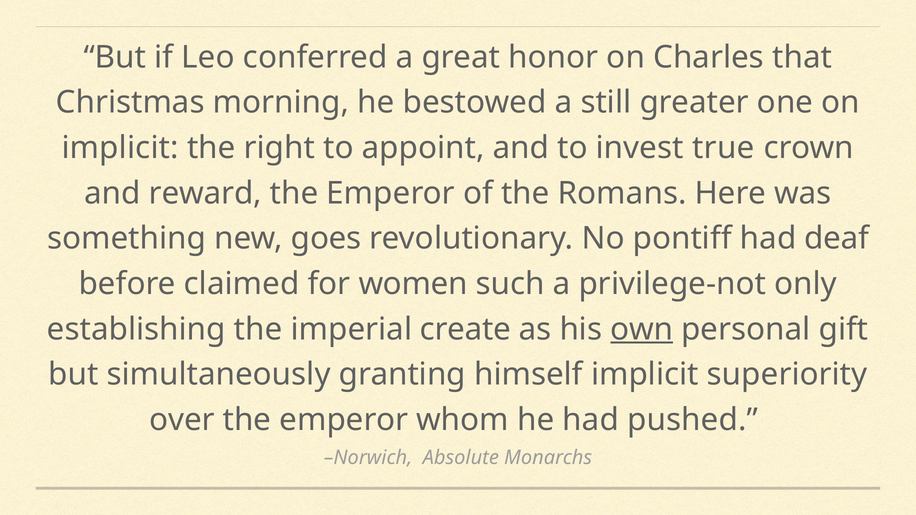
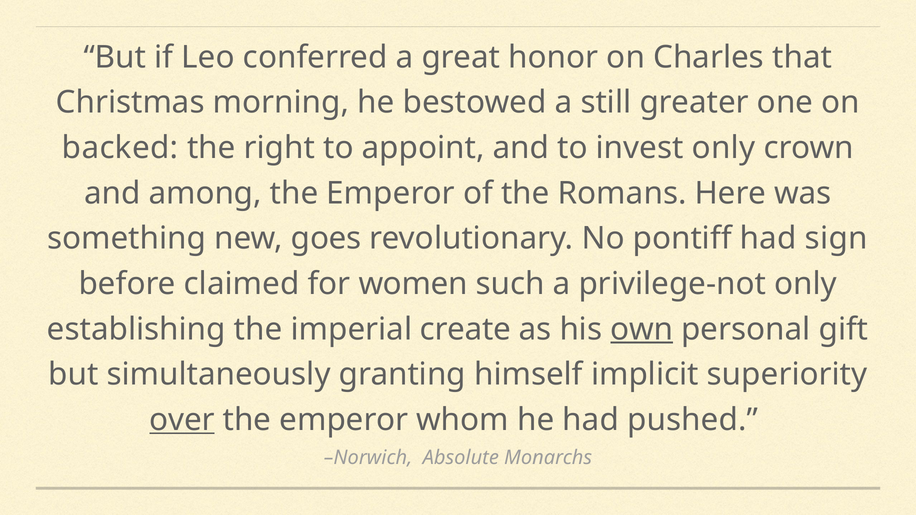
implicit: implicit -> backed (120, 148)
invest true: true -> only (723, 148)
reward: reward -> among (205, 193)
deaf: deaf -> sign (836, 239)
over underline: none -> present (182, 420)
